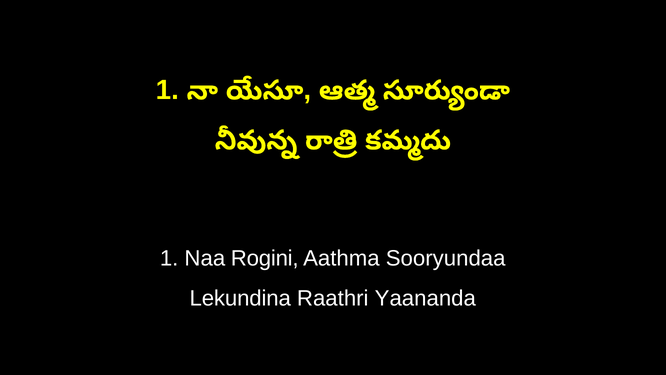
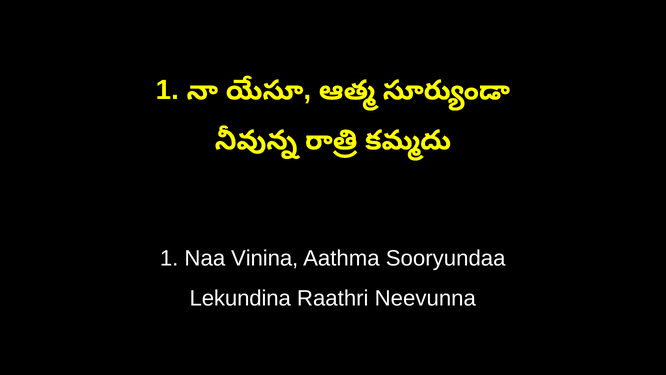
Rogini: Rogini -> Vinina (265, 258)
Yaananda: Yaananda -> Neevunna (425, 298)
